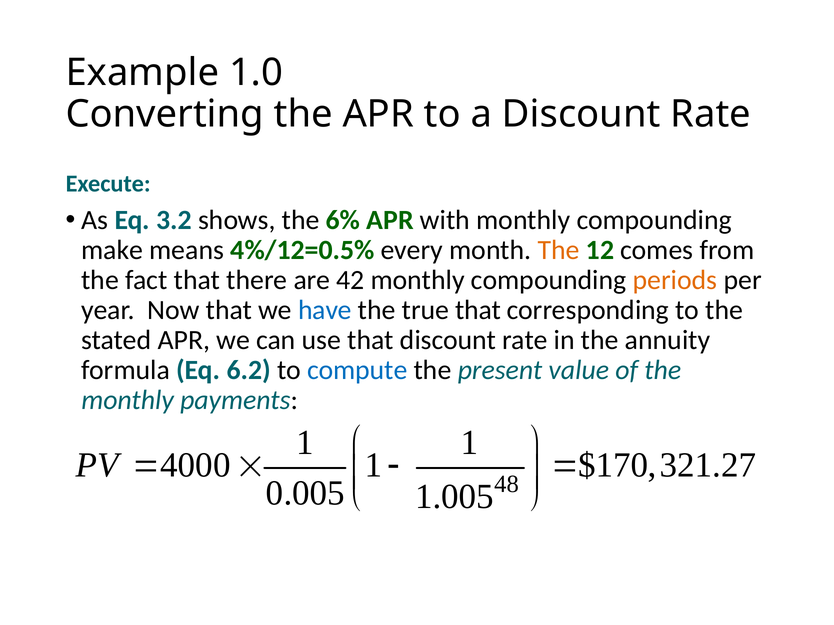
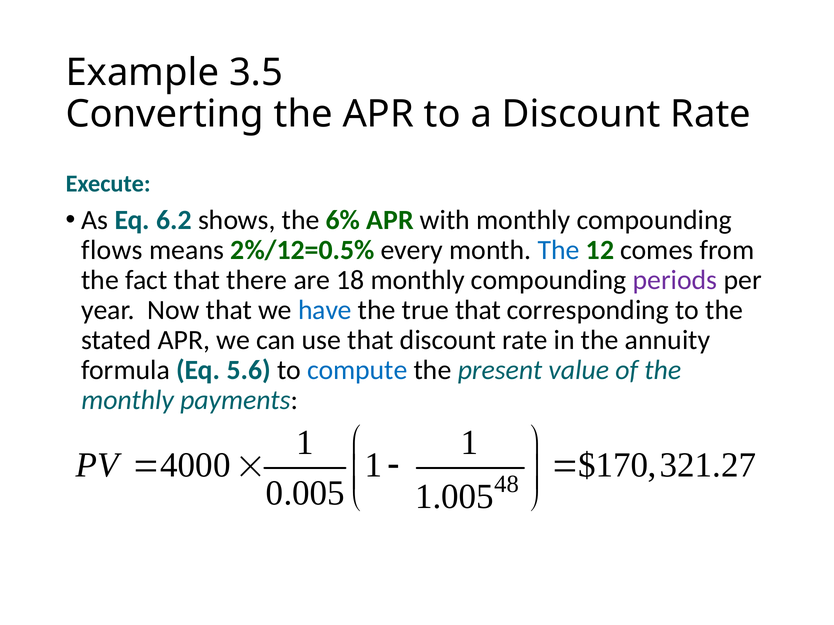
1.0: 1.0 -> 3.5 (256, 73)
3.2: 3.2 -> 6.2 (174, 221)
make: make -> flows (112, 251)
4%/12=0.5%: 4%/12=0.5% -> 2%/12=0.5% (302, 251)
The colour: orange -> blue (559, 251)
42: 42 -> 18 (350, 281)
periods colour: orange -> purple (675, 281)
6.2: 6.2 -> 5.6 (249, 371)
